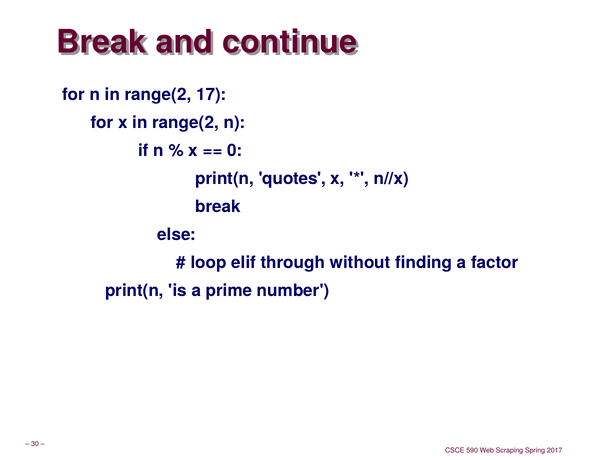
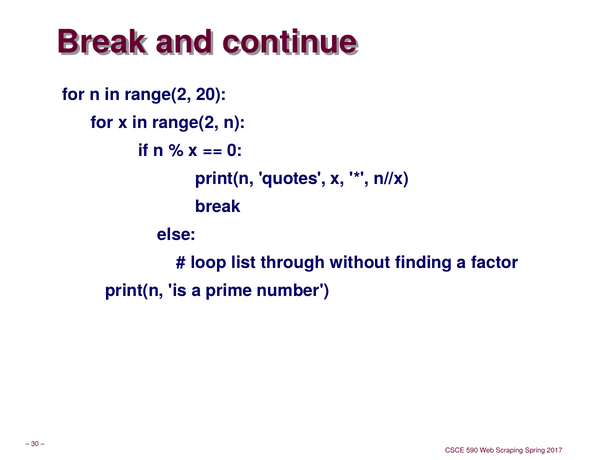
17: 17 -> 20 (211, 95)
elif: elif -> list (244, 263)
